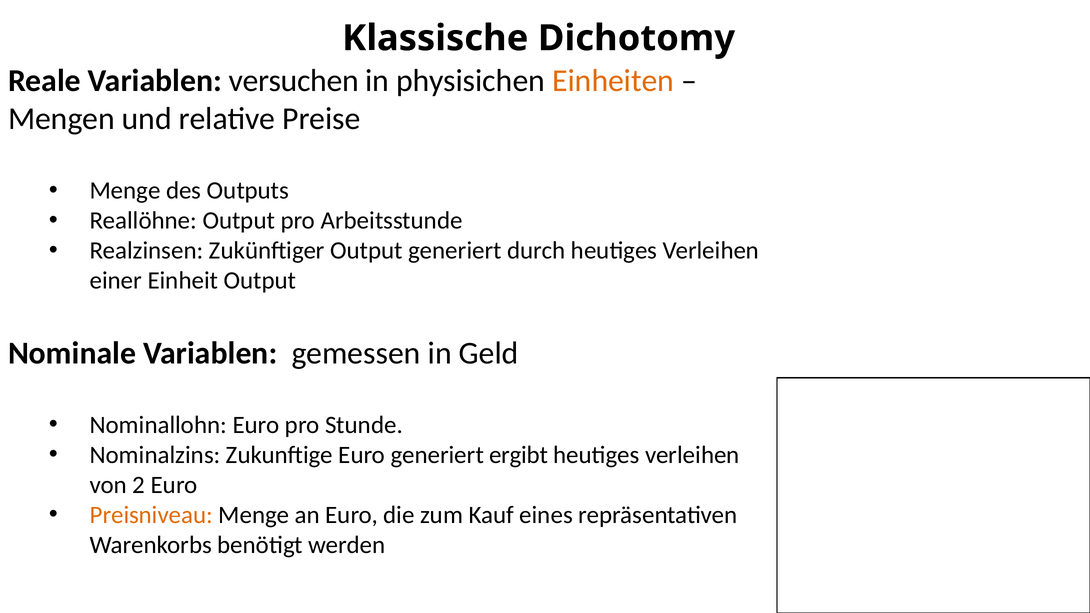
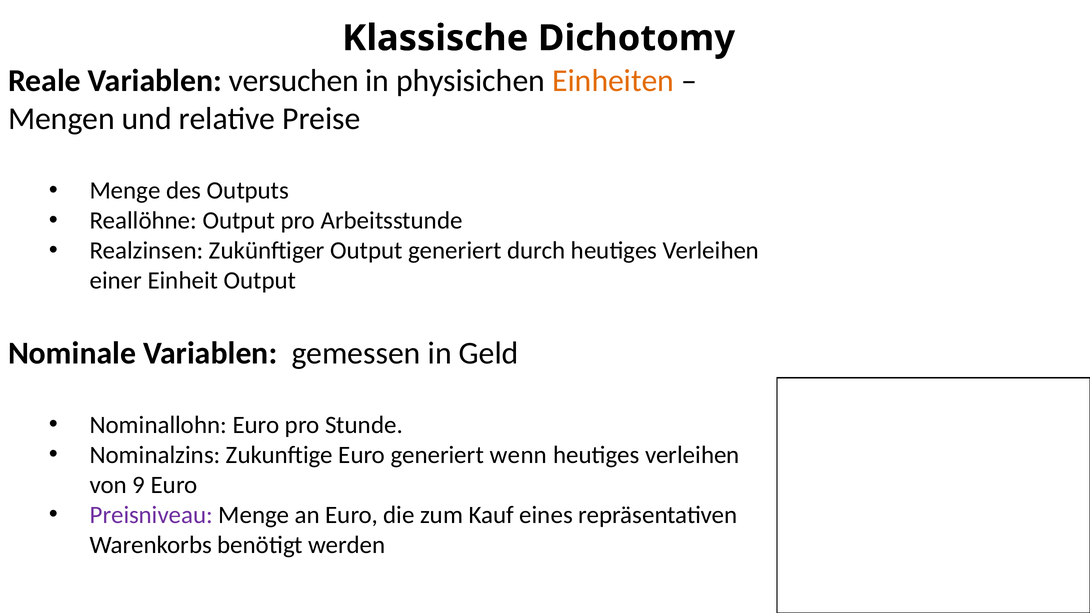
ergibt: ergibt -> wenn (518, 455)
2: 2 -> 9 (139, 485)
Preisniveau colour: orange -> purple (151, 515)
